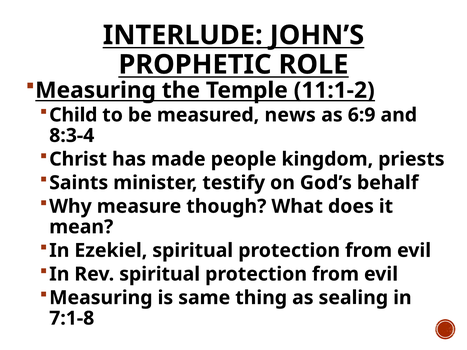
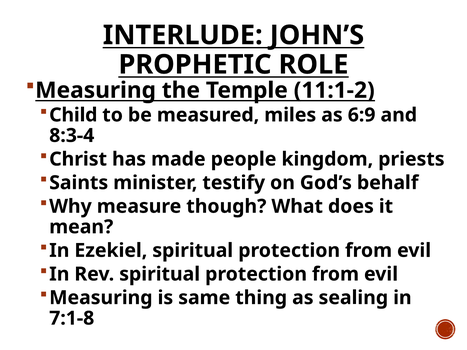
news: news -> miles (290, 115)
